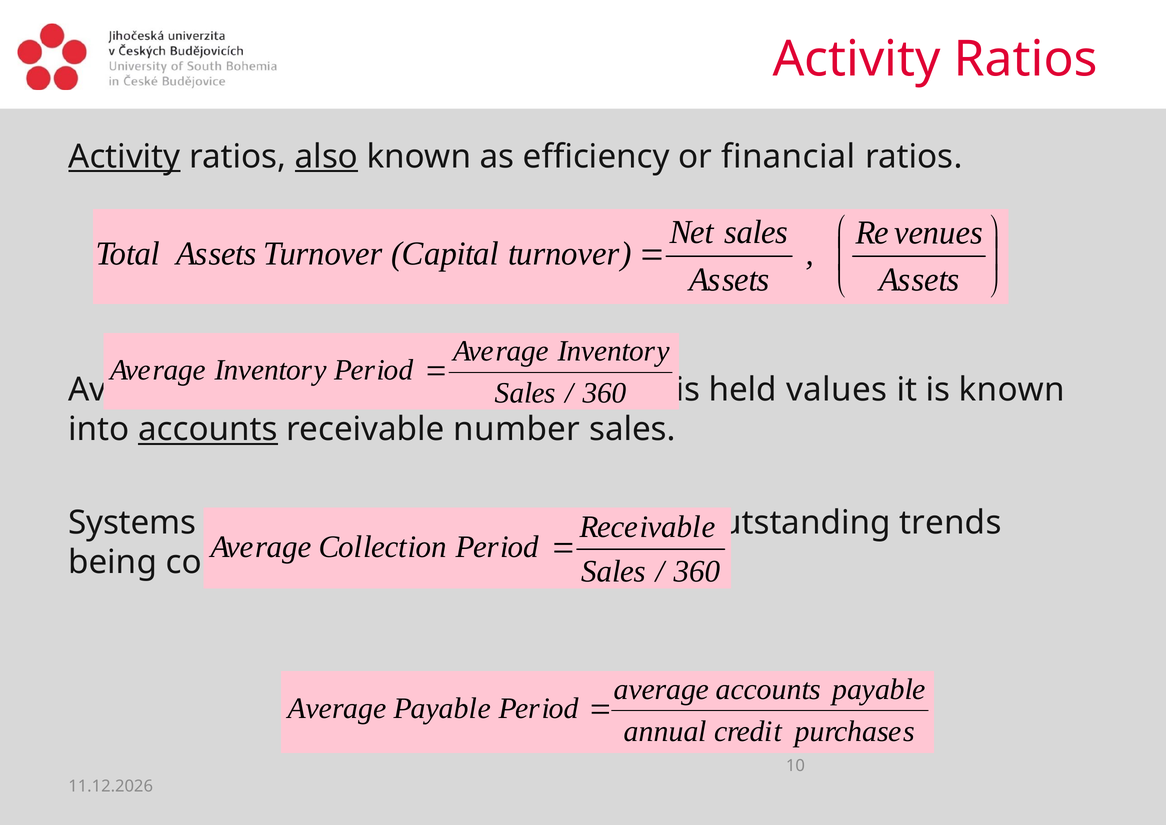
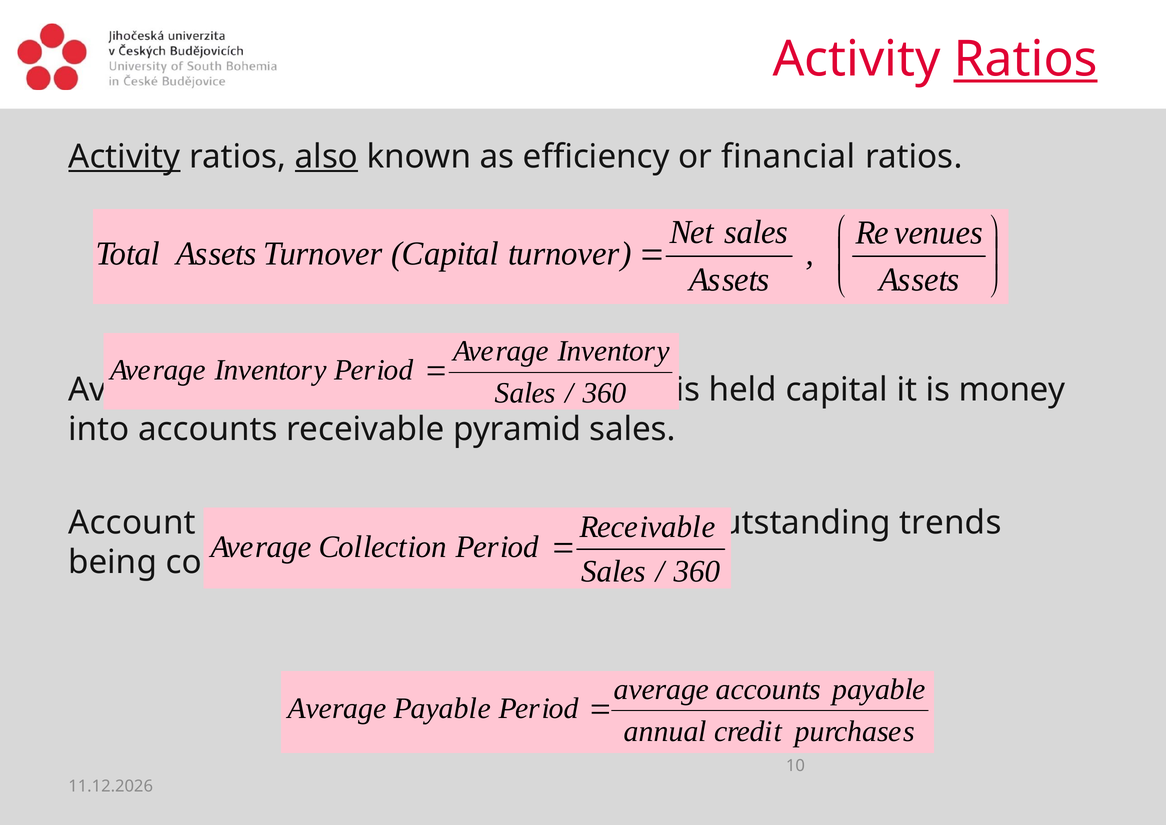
Ratios underline: none -> present (1026, 59)
held values: values -> capital (837, 389)
is known: known -> money (1012, 389)
accounts underline: present -> none (208, 429)
receivable number: number -> pyramid (517, 429)
Systems: Systems -> Account (132, 522)
